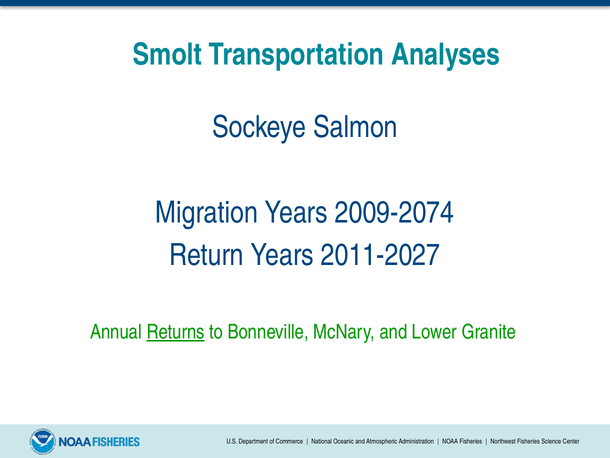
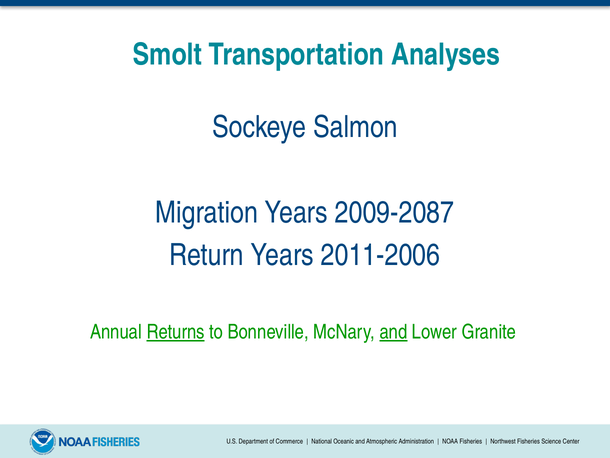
2009-2074: 2009-2074 -> 2009-2087 (394, 212)
2011-2027: 2011-2027 -> 2011-2006 (381, 255)
and underline: none -> present (393, 332)
